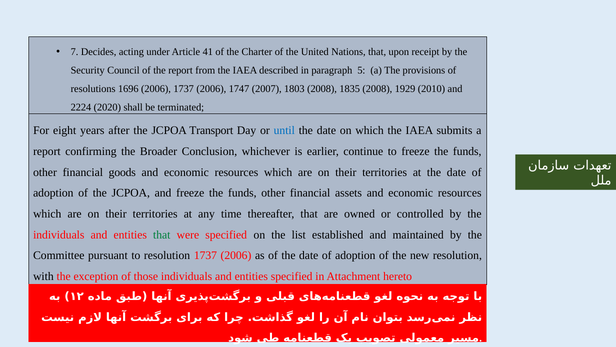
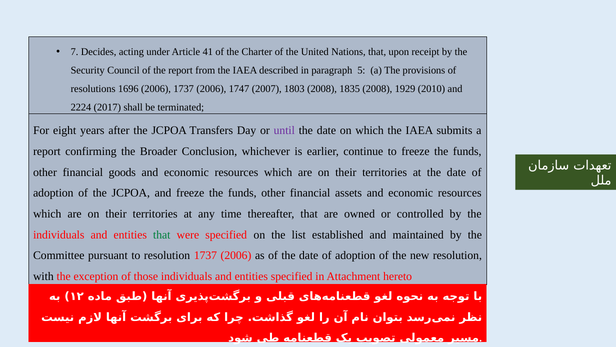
2020: 2020 -> 2017 (107, 107)
Transport: Transport -> Transfers (211, 130)
until colour: blue -> purple (284, 130)
